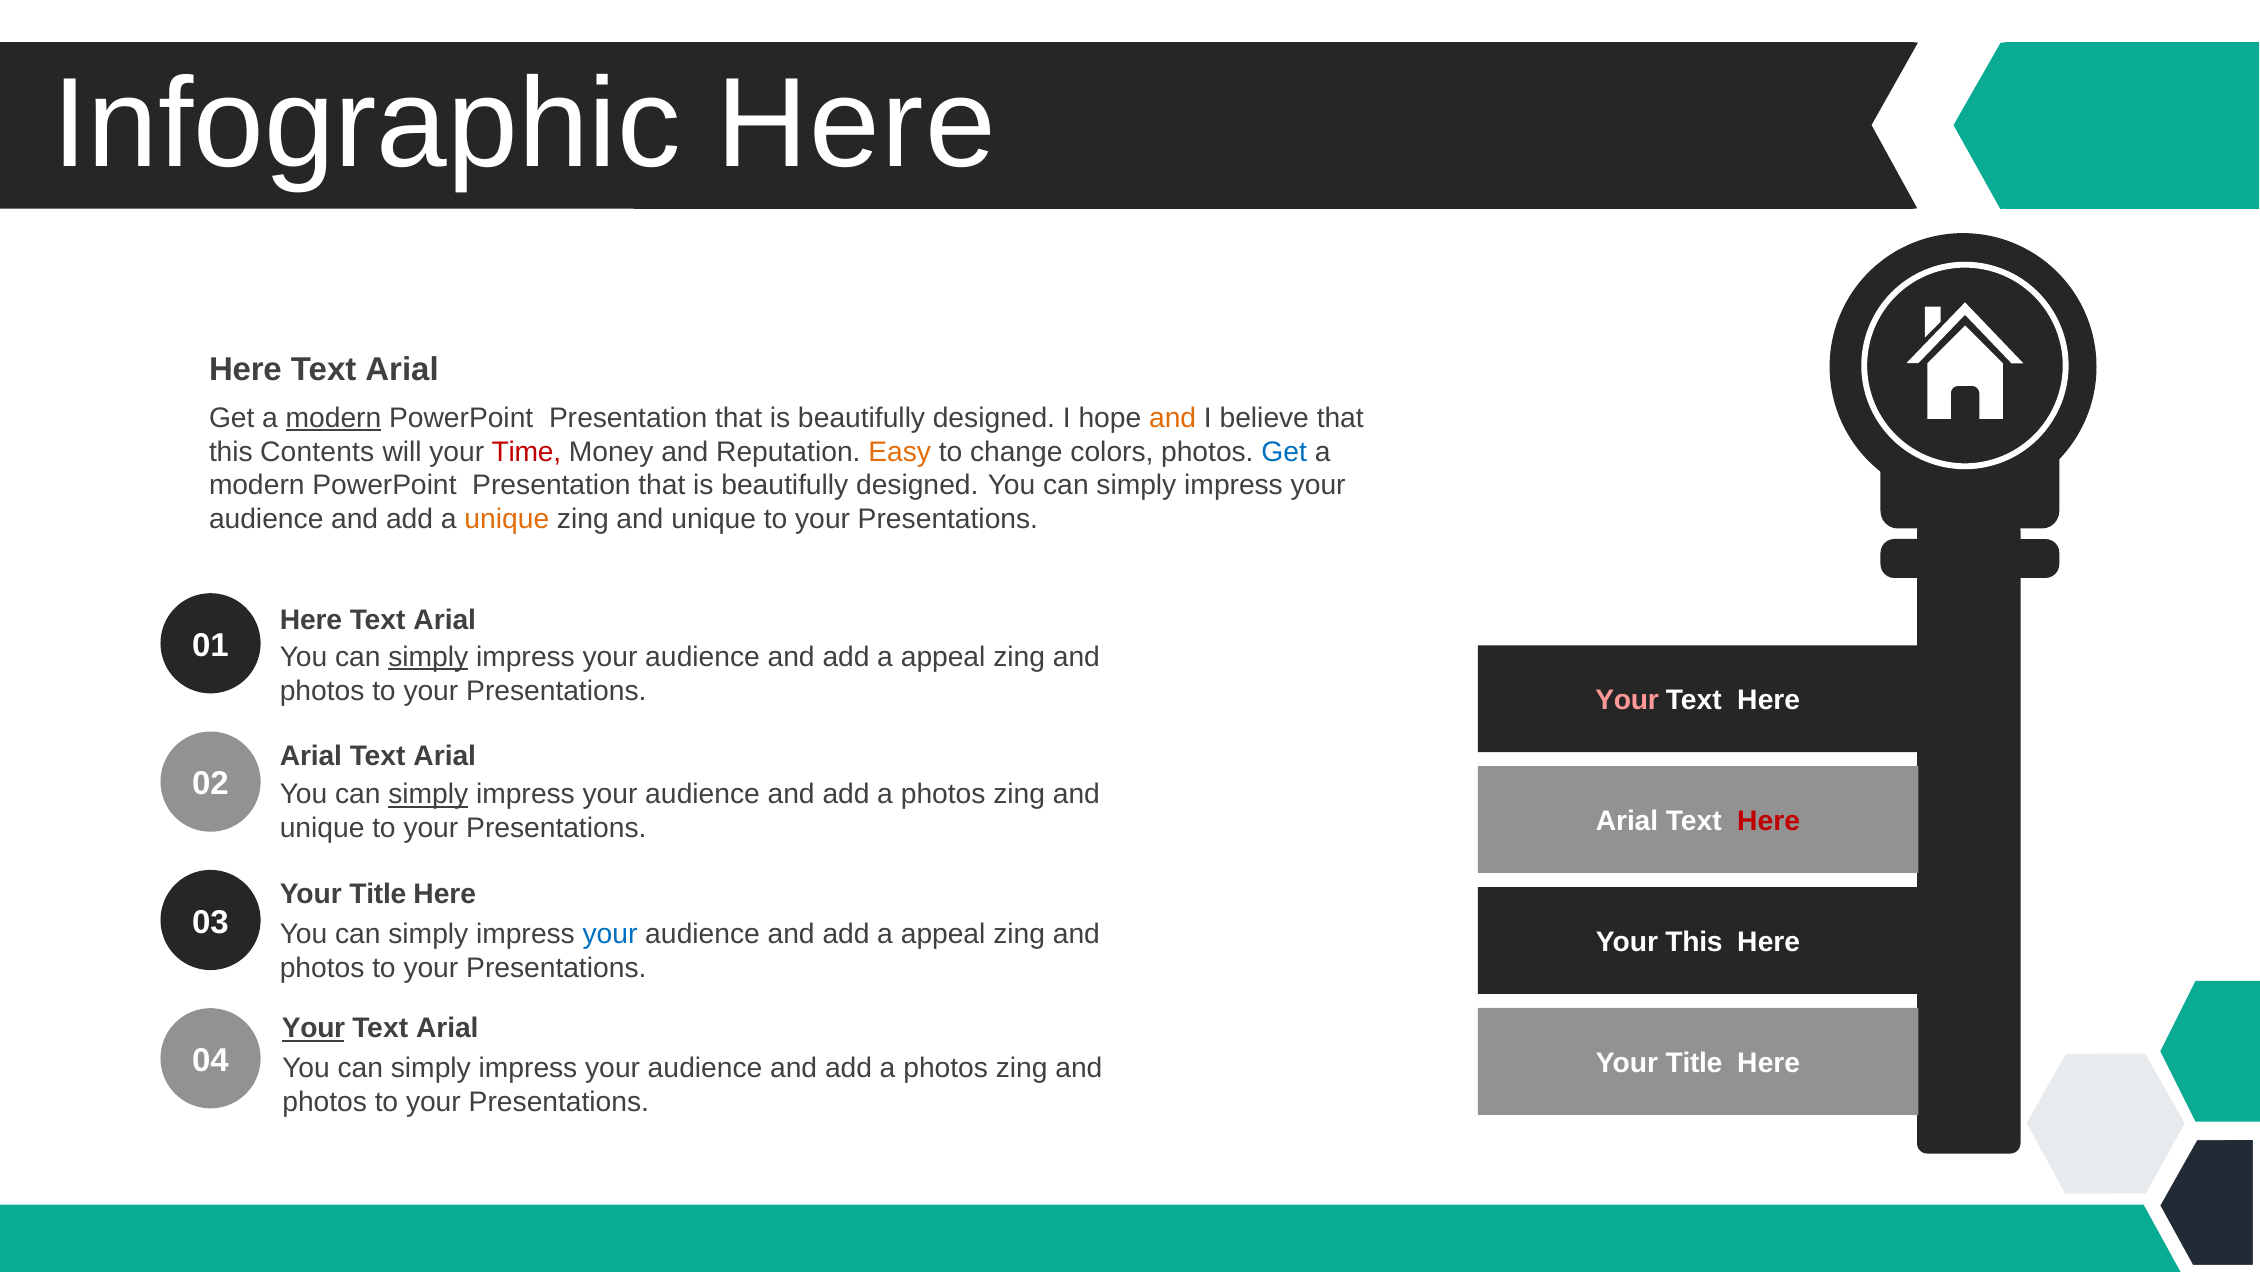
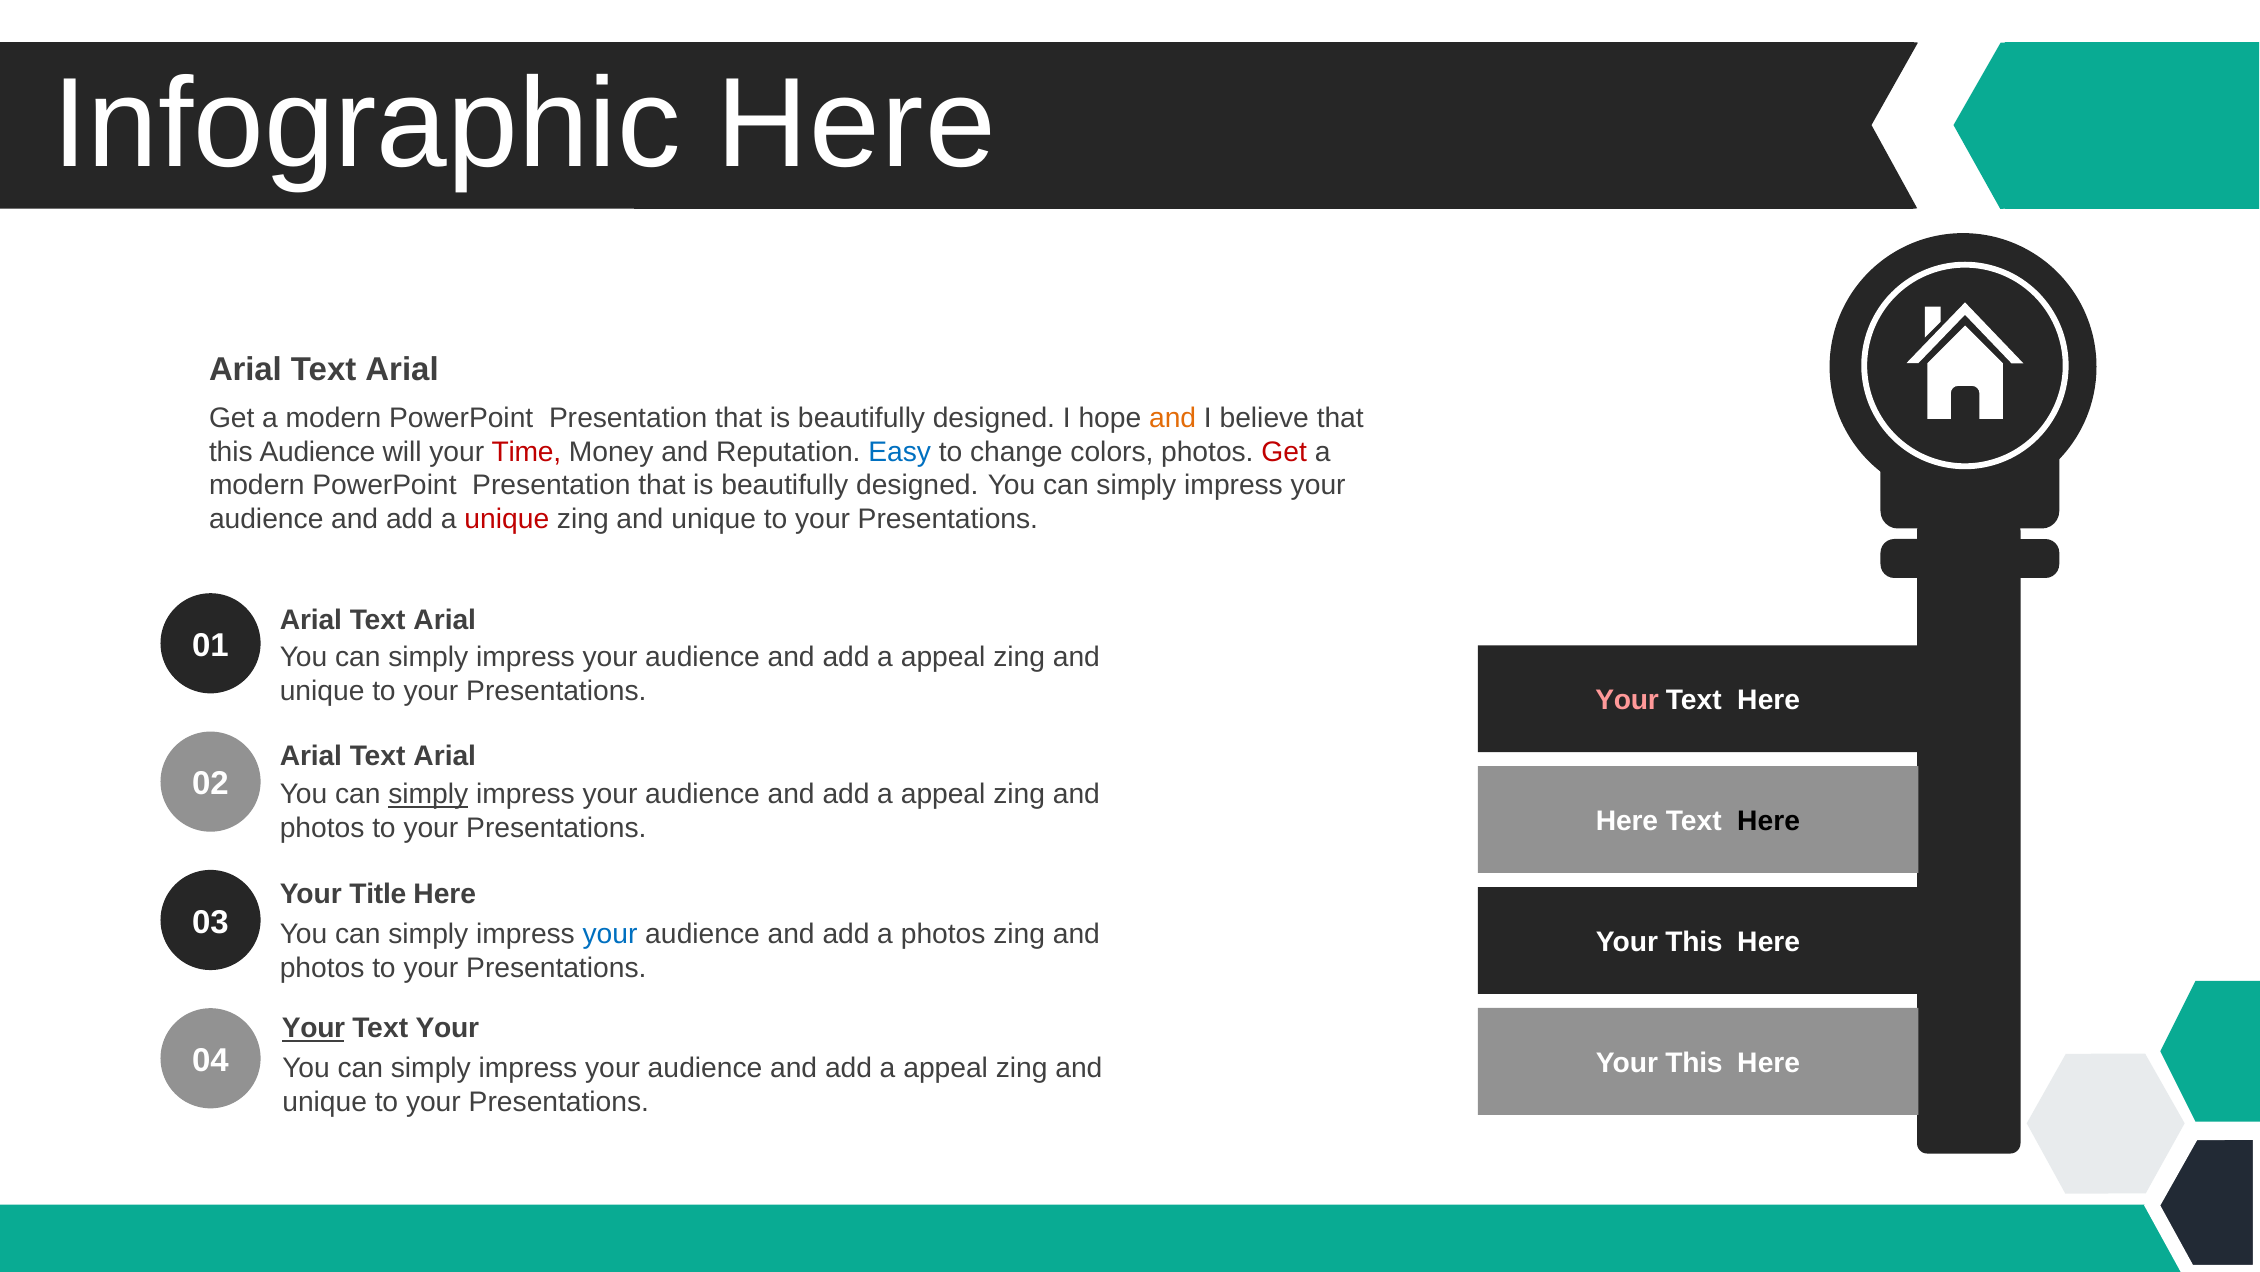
Here: Here -> Arial (245, 369)
modern underline: present -> none (334, 418)
this Contents: Contents -> Audience (317, 451)
Easy colour: orange -> blue (900, 451)
Get colour: blue -> red (1284, 451)
unique colour: orange -> red (507, 519)
Here: Here -> Arial (311, 620)
simply underline: present -> none (428, 656)
photos: photos -> unique (322, 690)
photos: photos -> appeal (943, 794)
Arial: Arial -> Here (1627, 821)
Here colour: red -> black (1769, 821)
unique: unique -> photos (322, 828)
appeal: appeal -> photos (943, 933)
Arial: Arial -> Your (447, 1028)
Title: Title -> This (1694, 1062)
photos: photos -> appeal (946, 1068)
photos: photos -> unique (325, 1101)
